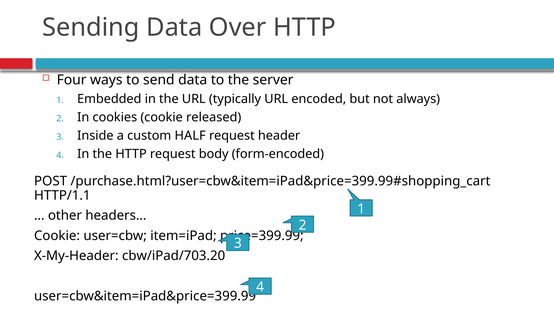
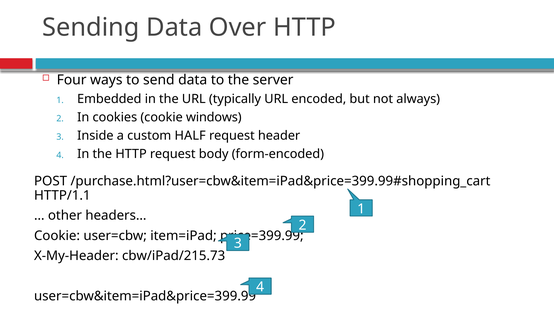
released: released -> windows (214, 117)
cbw/iPad/703.20: cbw/iPad/703.20 -> cbw/iPad/215.73 (174, 255)
